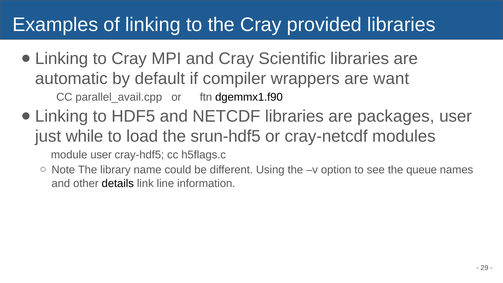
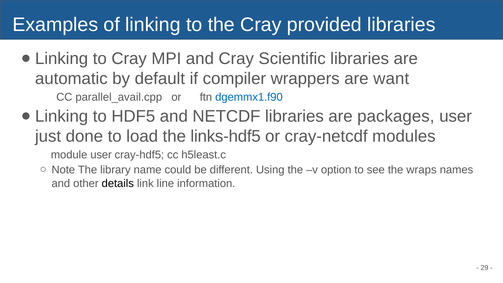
dgemmx1.f90 colour: black -> blue (249, 97)
while: while -> done (84, 136)
srun-hdf5: srun-hdf5 -> links-hdf5 (226, 136)
h5flags.c: h5flags.c -> h5least.c (204, 155)
queue: queue -> wraps (421, 170)
